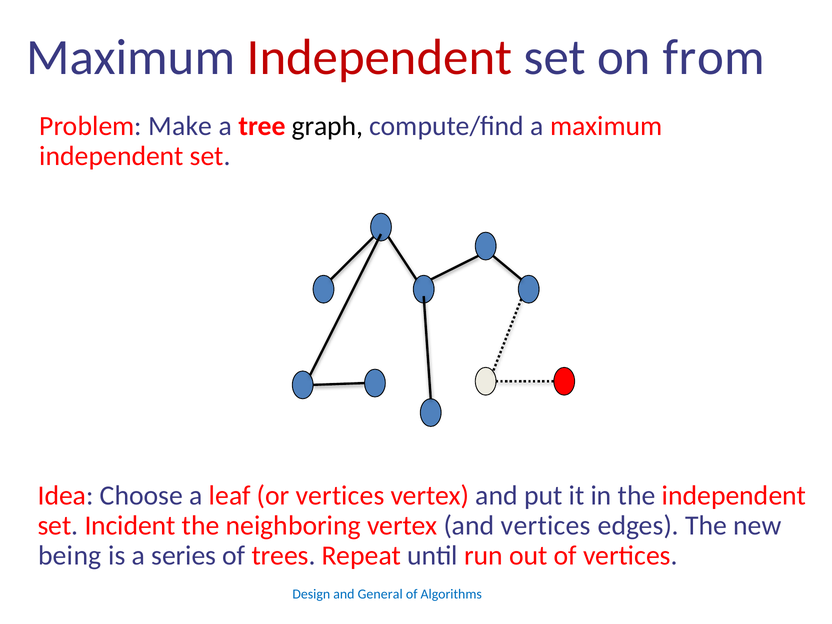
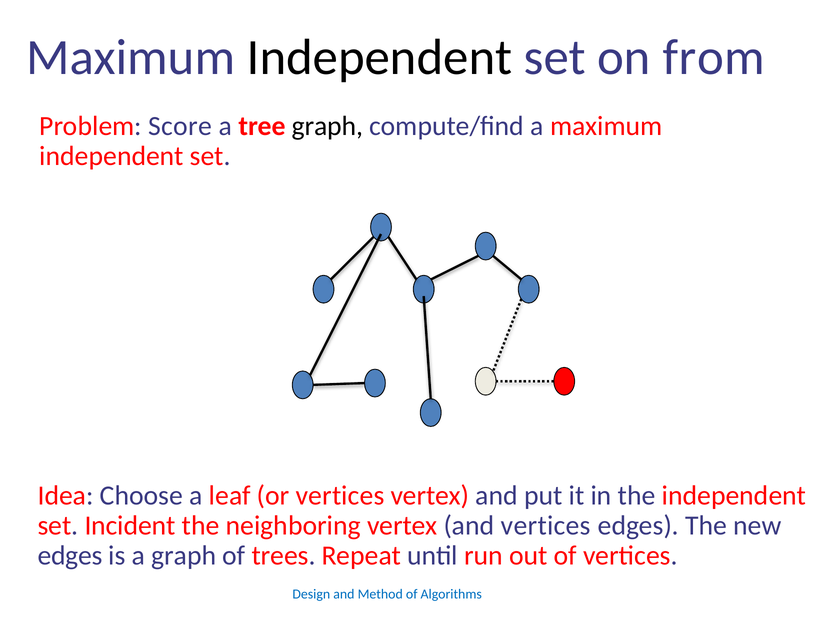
Independent colour: red -> black (379, 57)
Make: Make -> Score (180, 126)
being: being -> edges (70, 556)
a series: series -> graph (184, 556)
General: General -> Method (380, 594)
